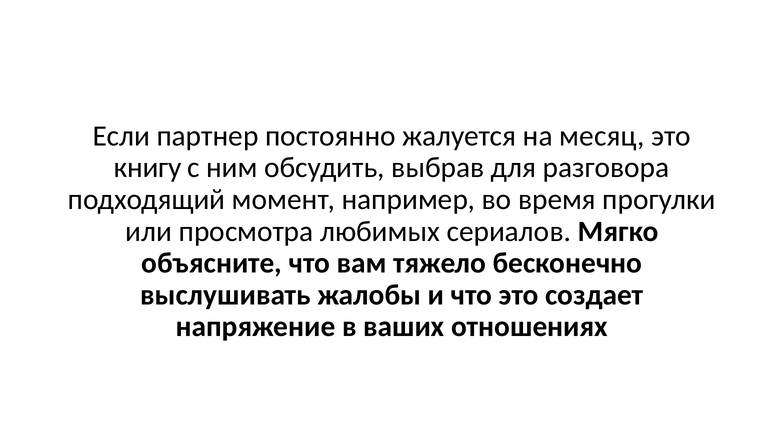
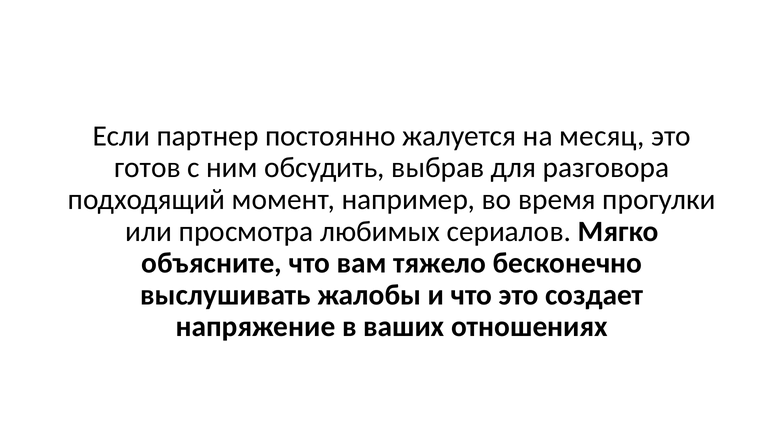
книгу: книгу -> готов (147, 168)
